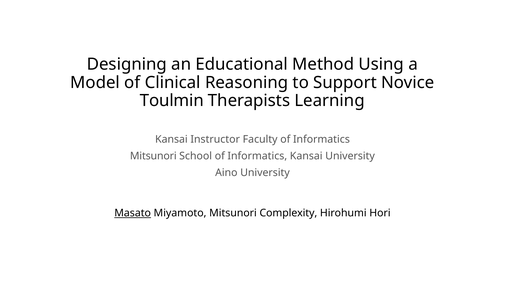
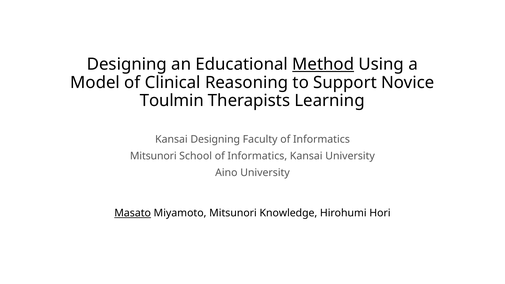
Method underline: none -> present (323, 64)
Kansai Instructor: Instructor -> Designing (215, 140)
Complexity: Complexity -> Knowledge (288, 213)
